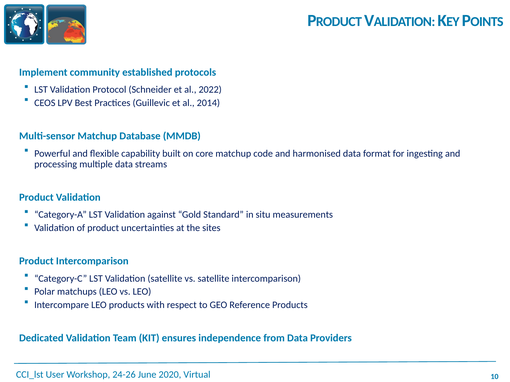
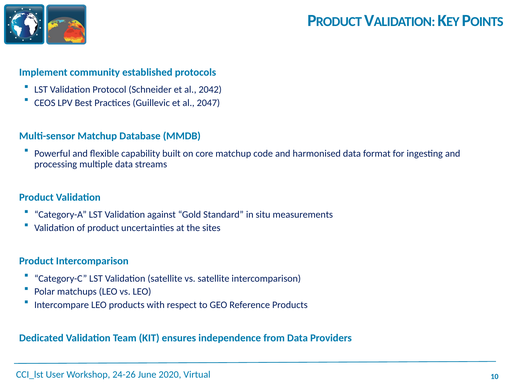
2022: 2022 -> 2042 (210, 90)
2014: 2014 -> 2047 (208, 103)
